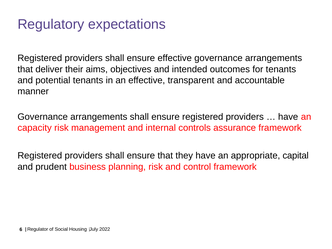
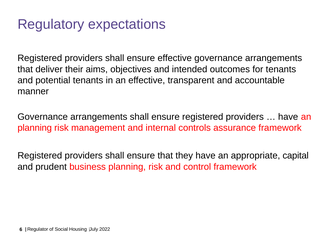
capacity: capacity -> planning (35, 128)
